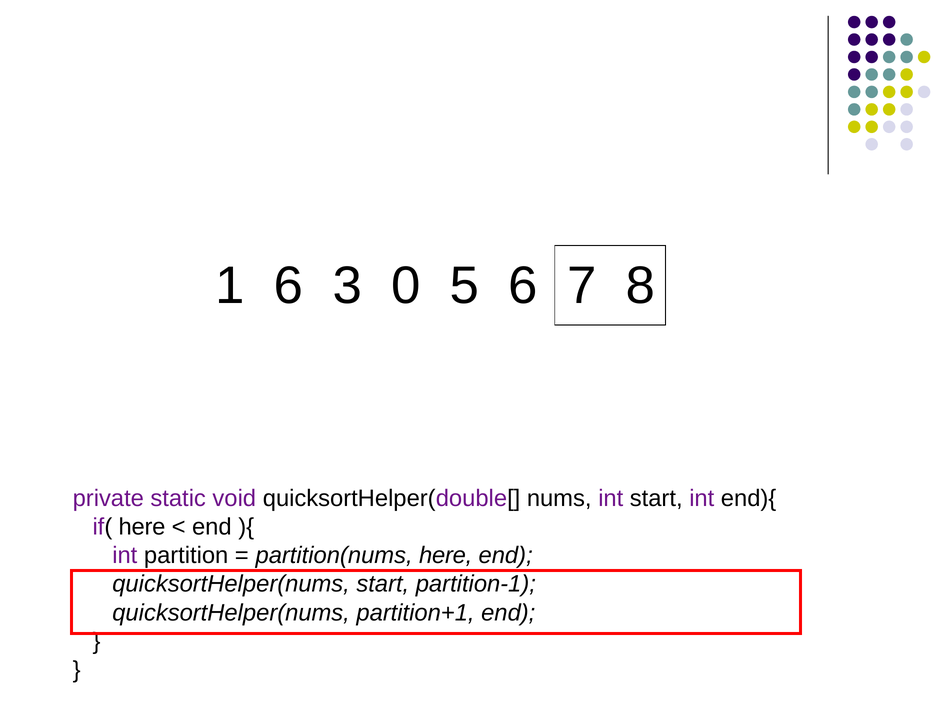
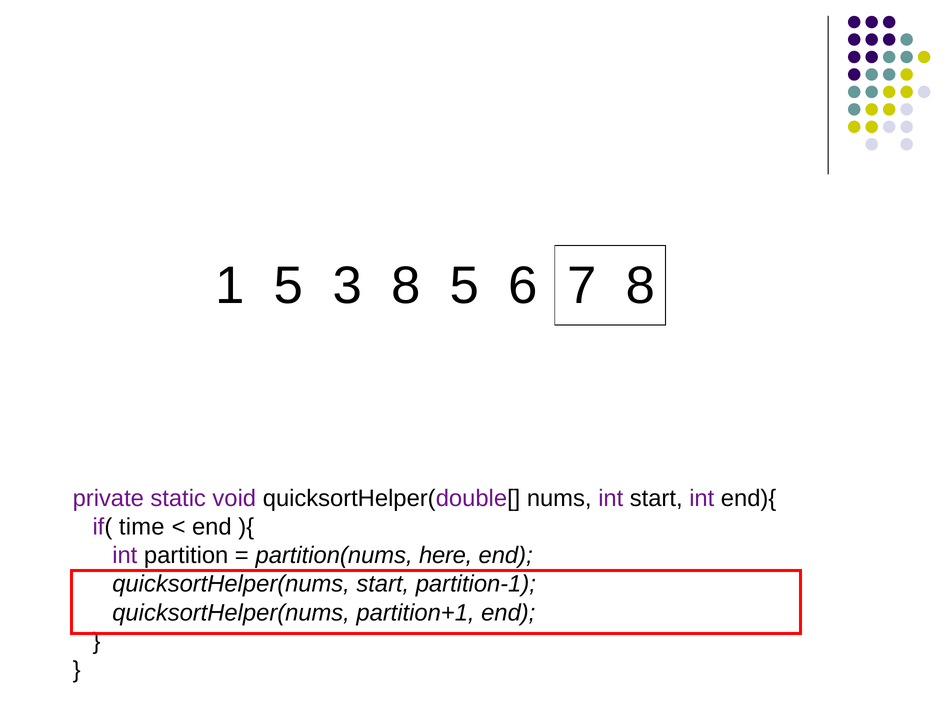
1 6: 6 -> 5 (289, 286)
3 0: 0 -> 8 (406, 286)
if( here: here -> time (142, 527)
